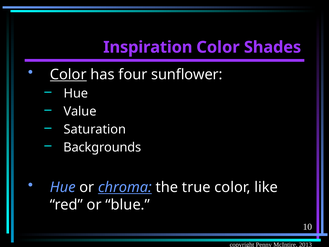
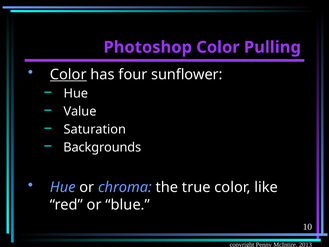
Inspiration: Inspiration -> Photoshop (148, 47)
Shades: Shades -> Pulling (272, 47)
chroma underline: present -> none (125, 187)
